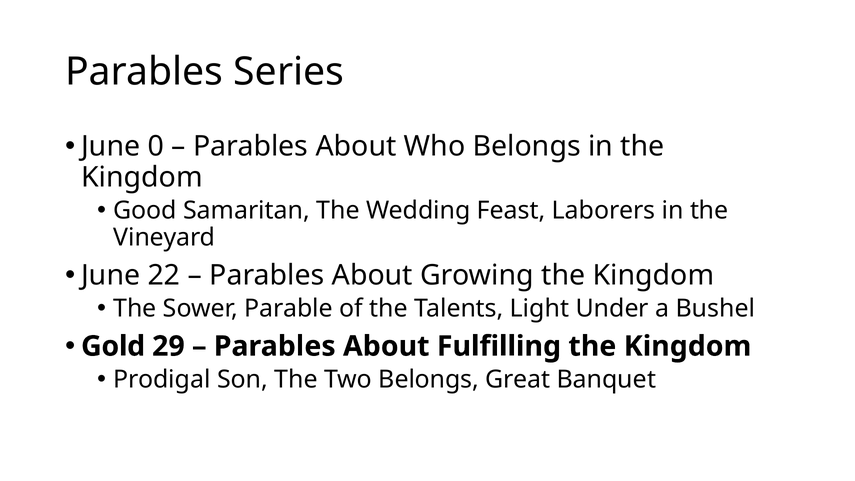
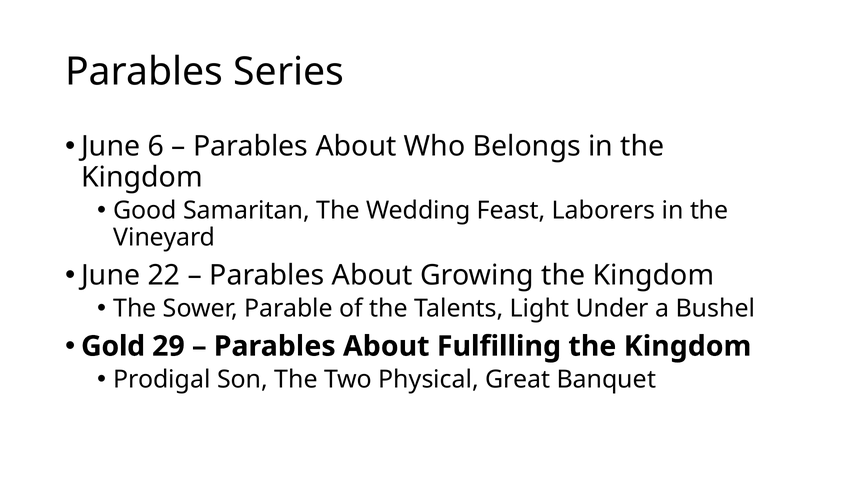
0: 0 -> 6 (156, 146)
Two Belongs: Belongs -> Physical (429, 380)
